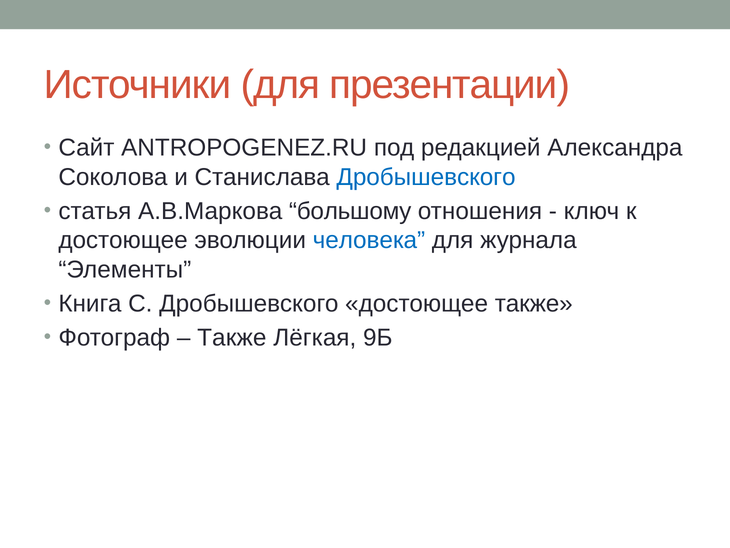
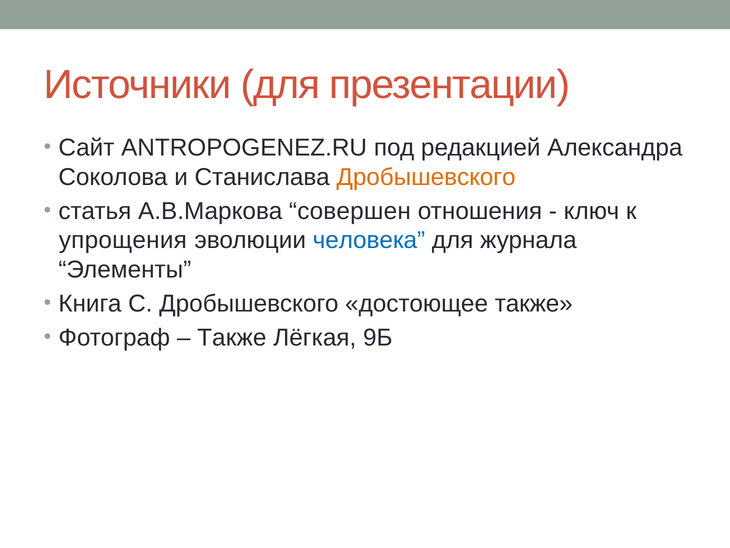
Дробышевского colour: blue -> orange (426, 177)
большому: большому -> совершен (350, 211)
достоющее: достоющее -> упрощения (123, 240)
